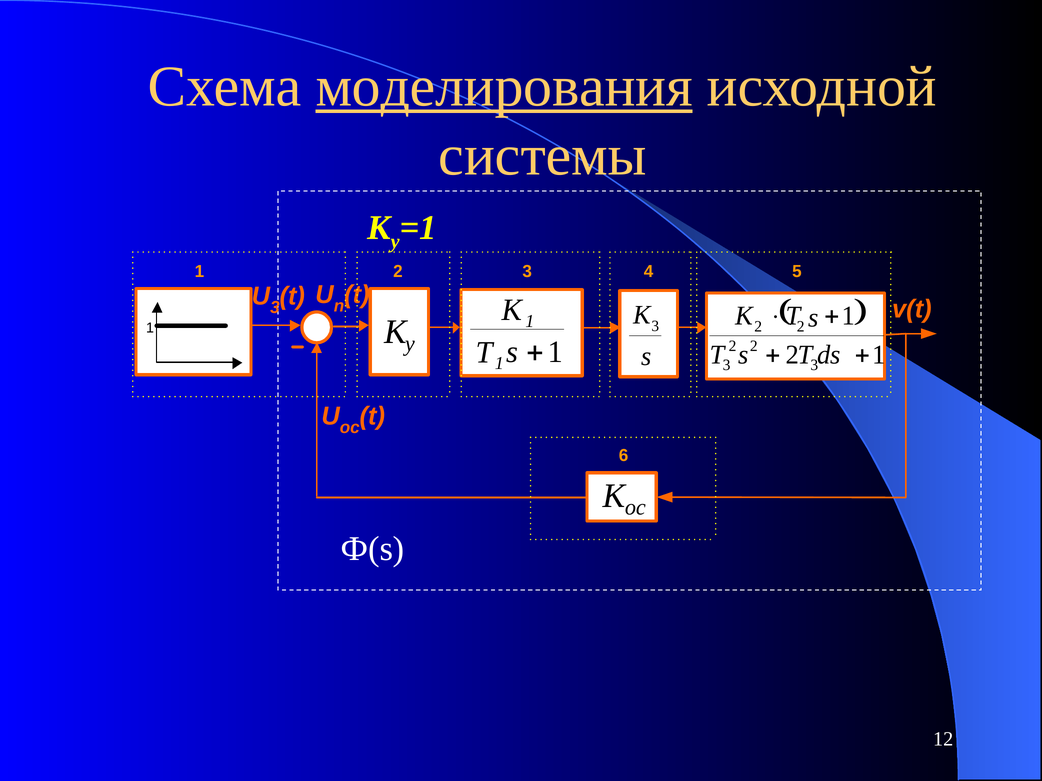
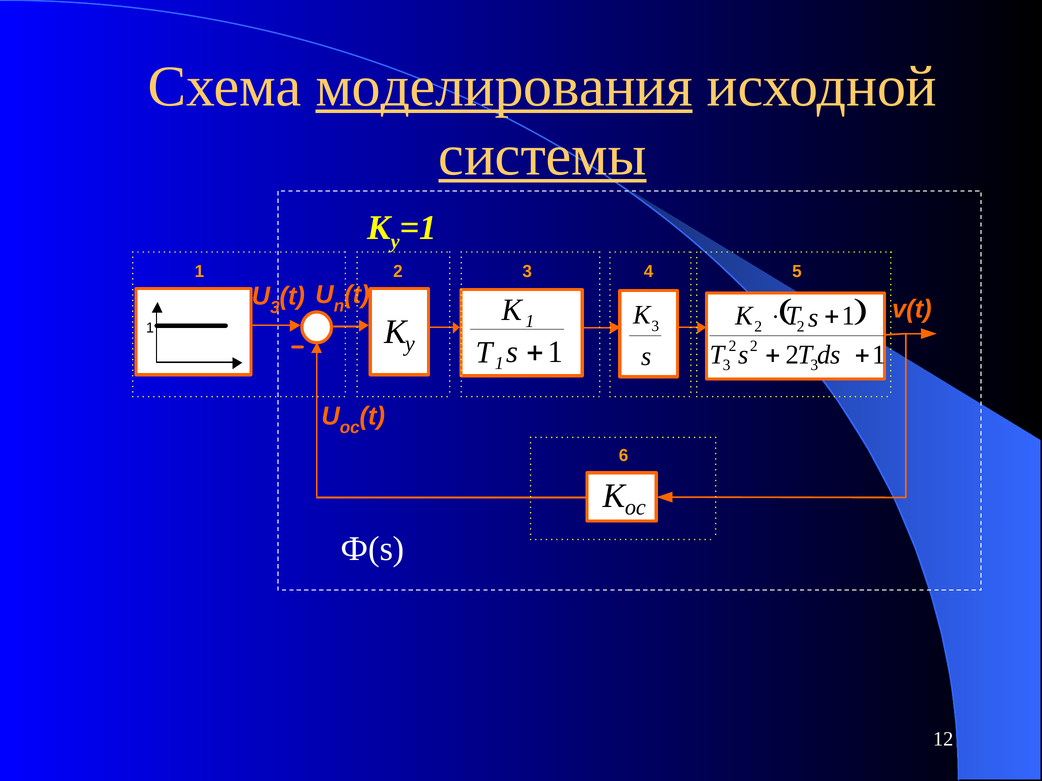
системы underline: none -> present (543, 156)
